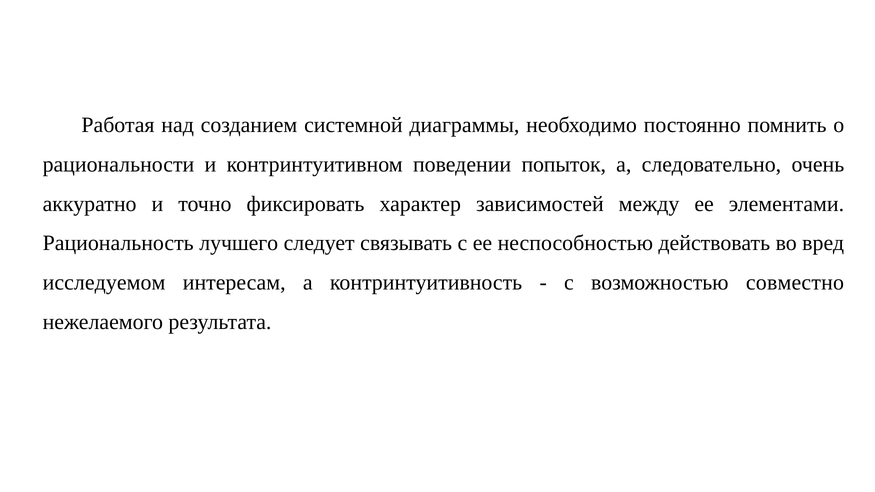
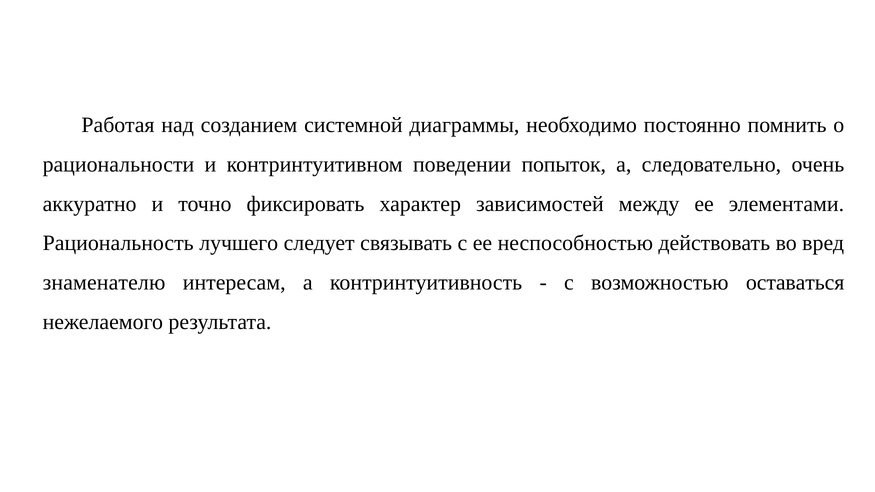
исследуемом: исследуемом -> знаменателю (104, 283)
совместно: совместно -> оставаться (795, 283)
